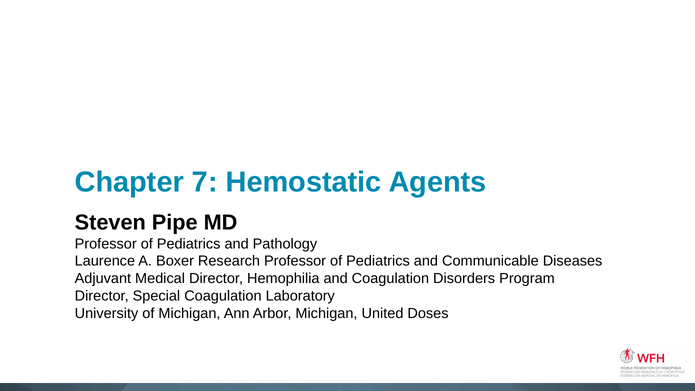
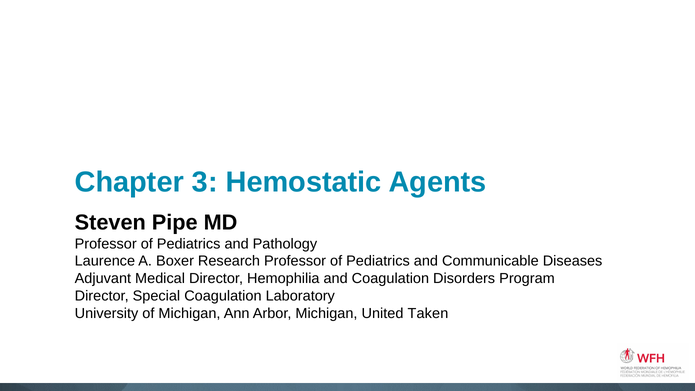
7: 7 -> 3 (205, 182)
Doses: Doses -> Taken (428, 313)
